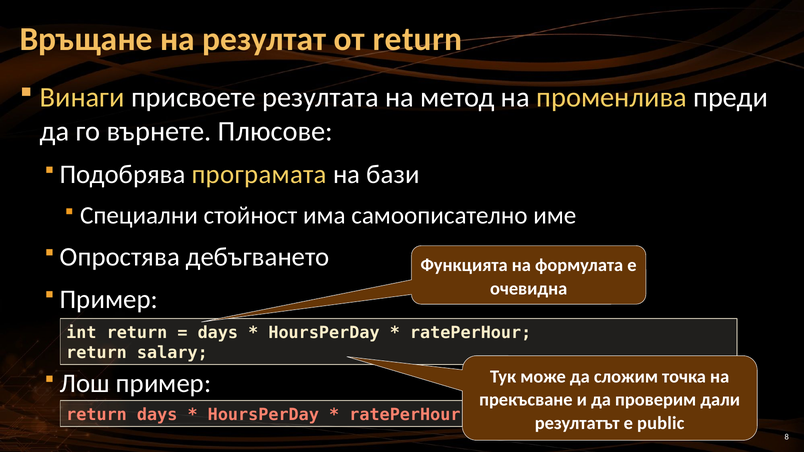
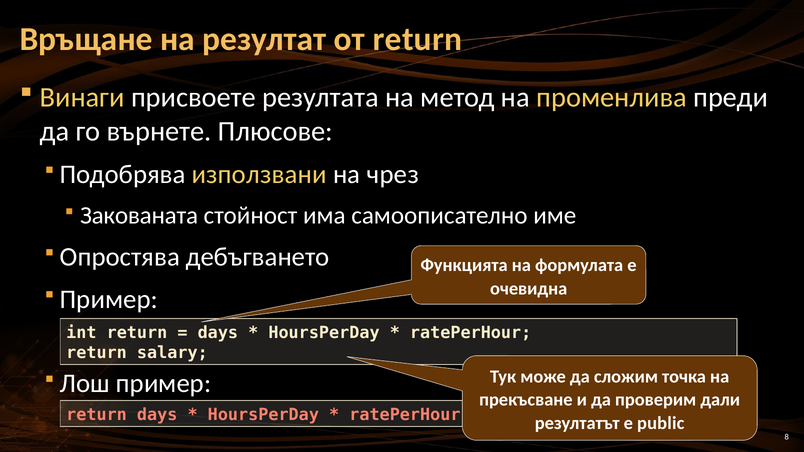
програмата: програмата -> използвани (259, 175)
бази: бази -> чрез (393, 175)
Специални: Специални -> Закованата (139, 216)
